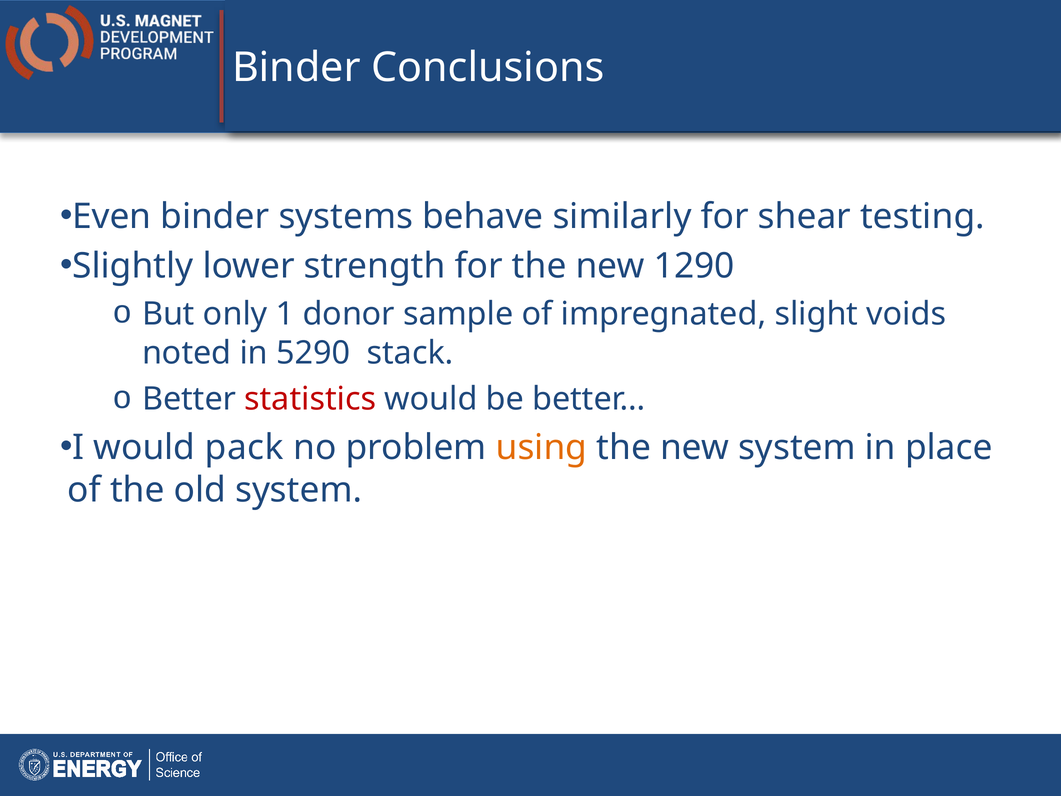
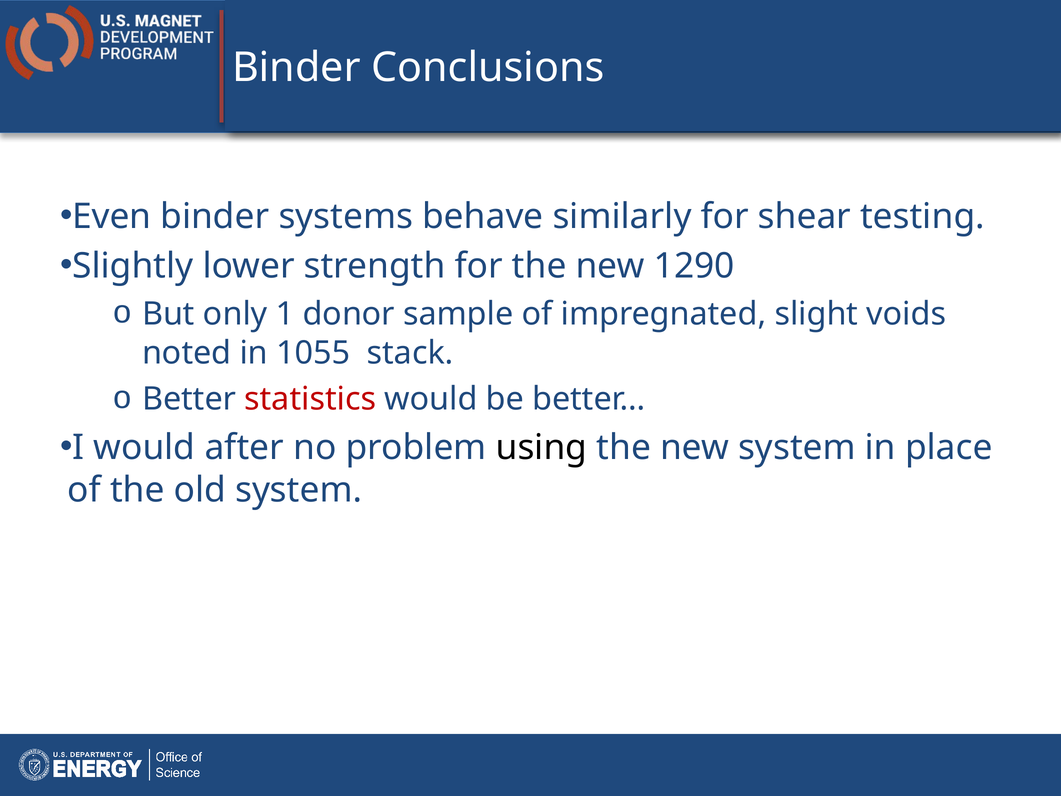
5290: 5290 -> 1055 (313, 353)
pack: pack -> after (244, 447)
using colour: orange -> black (541, 447)
